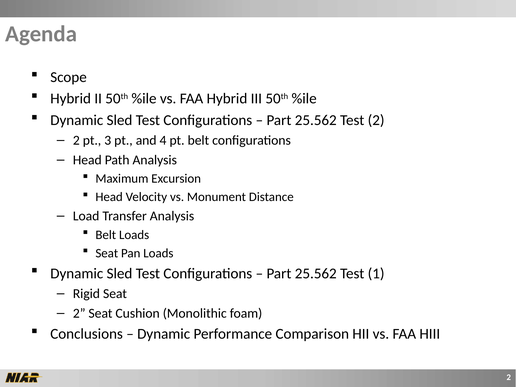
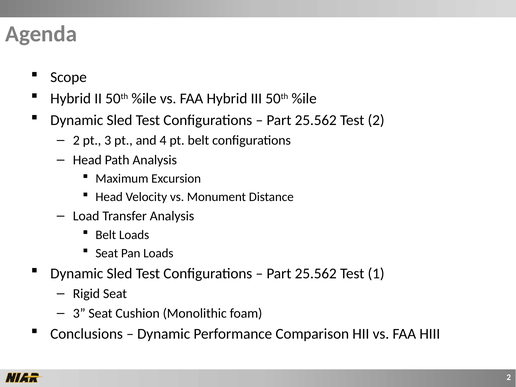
2: 2 -> 3 (79, 313)
